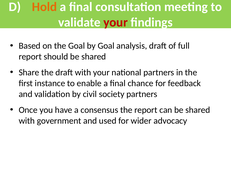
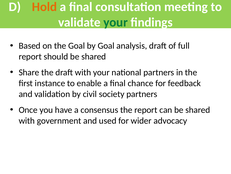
your colour: red -> green (116, 22)
